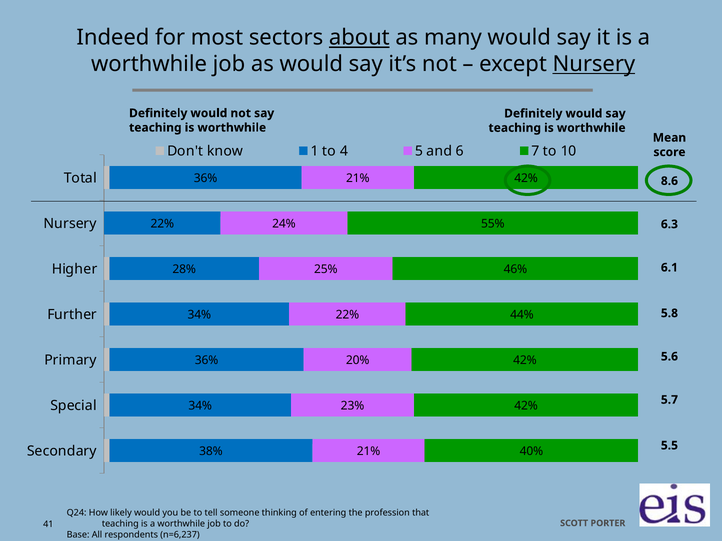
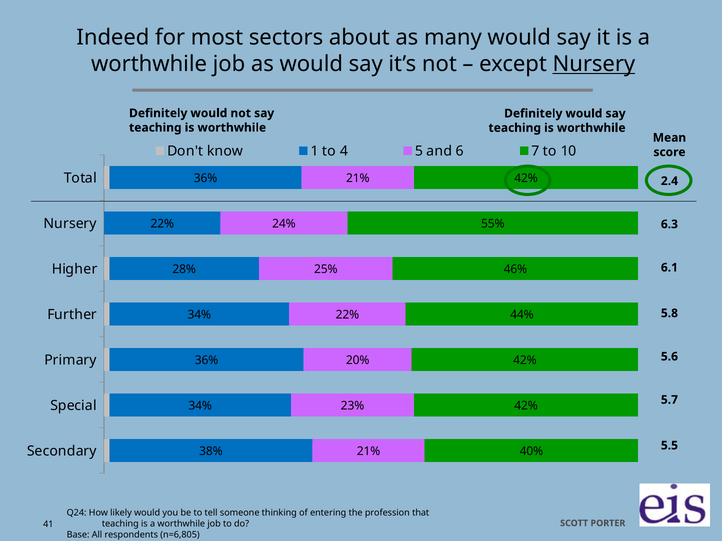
about underline: present -> none (359, 38)
8.6: 8.6 -> 2.4 (669, 181)
n=6,237: n=6,237 -> n=6,805 (180, 535)
